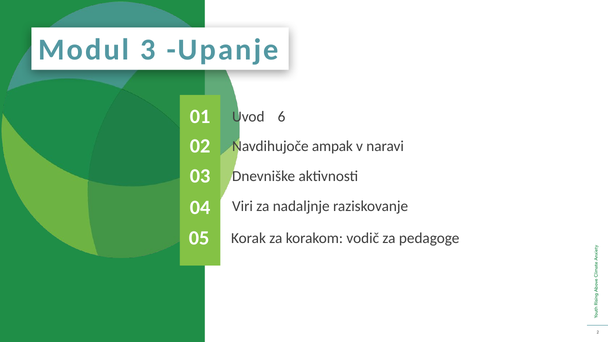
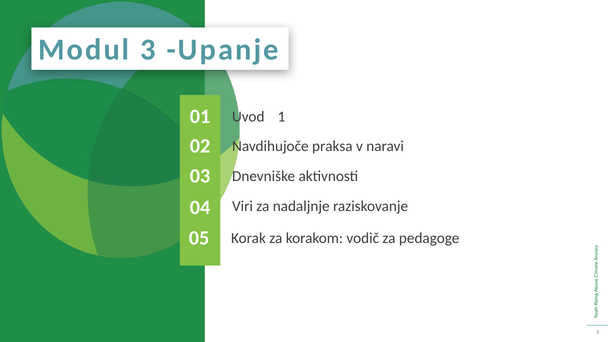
6: 6 -> 1 (282, 117)
ampak: ampak -> praksa (332, 146)
